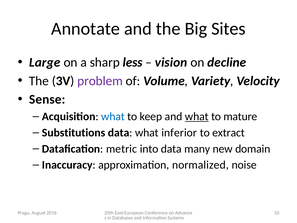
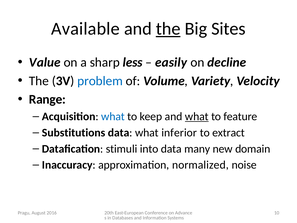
Annotate: Annotate -> Available (85, 29)
the underline: none -> present (168, 29)
Large: Large -> Value (45, 62)
vision: vision -> easily (171, 62)
problem colour: purple -> blue (100, 81)
Sense: Sense -> Range (47, 99)
mature: mature -> feature (240, 116)
metric: metric -> stimuli (122, 149)
